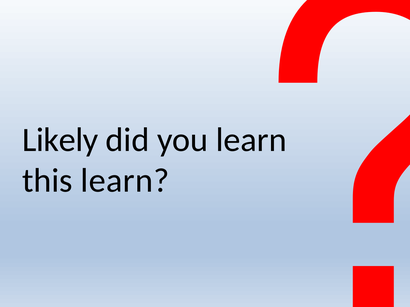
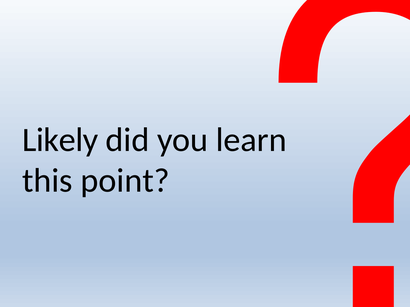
this learn: learn -> point (125, 181)
